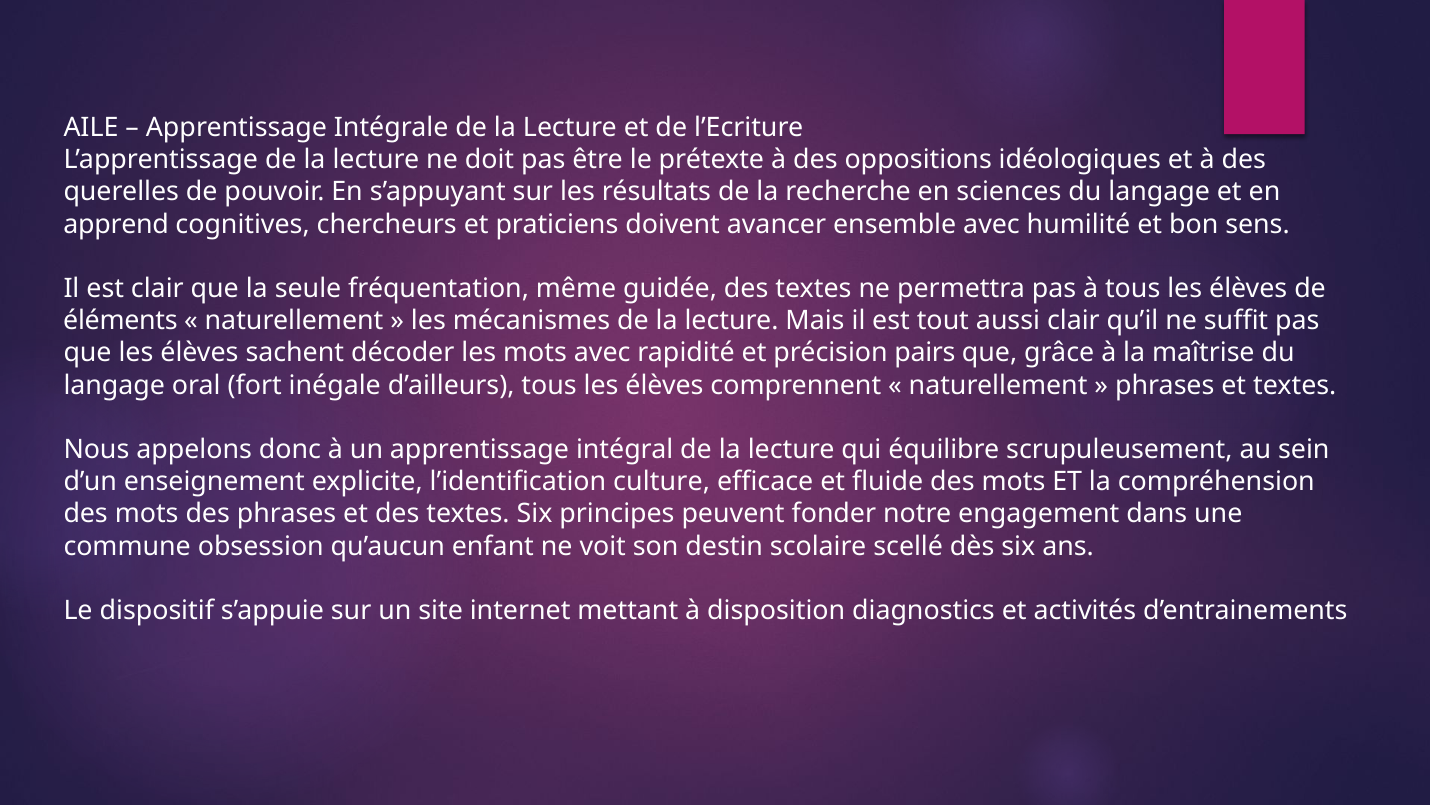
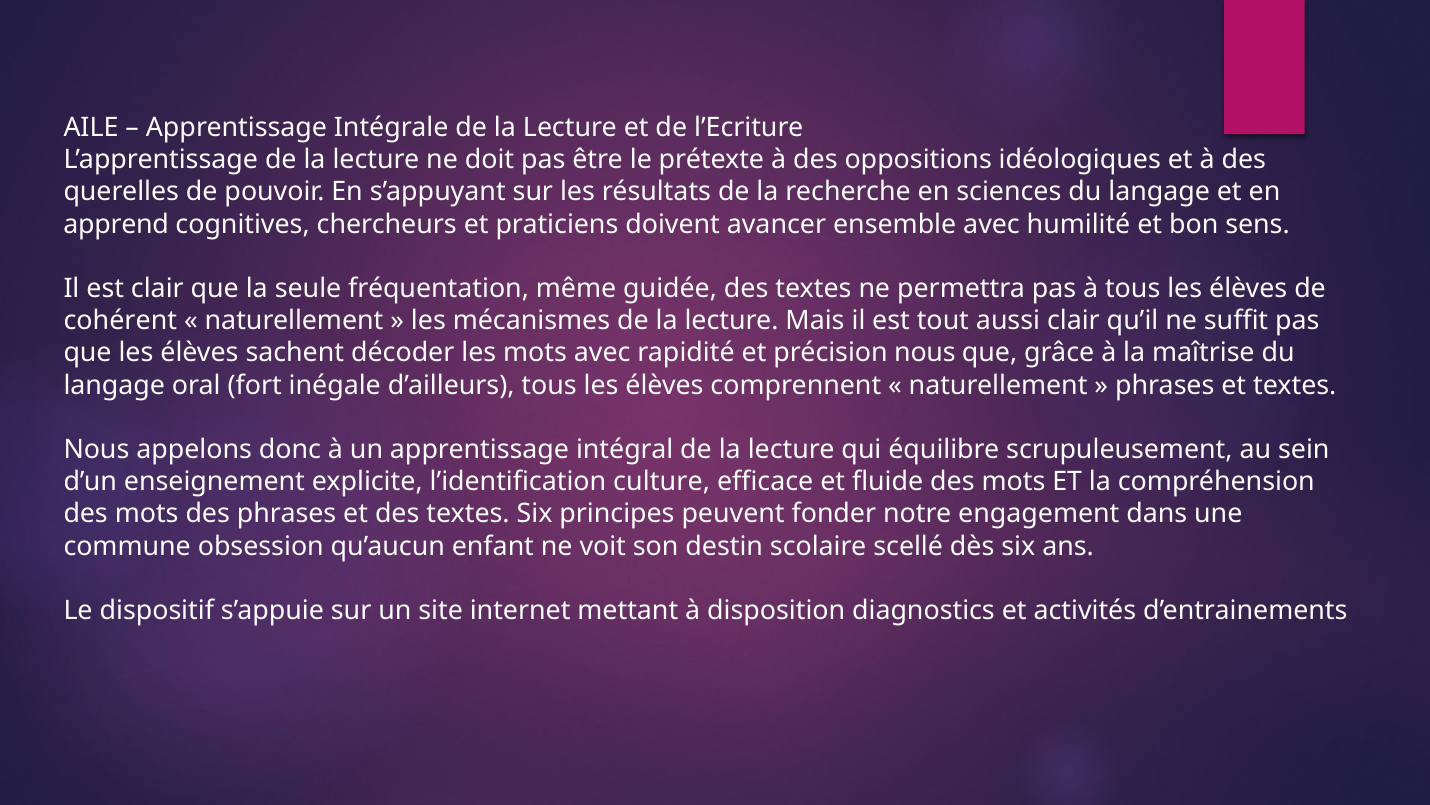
éléments: éléments -> cohérent (120, 321)
précision pairs: pairs -> nous (925, 353)
